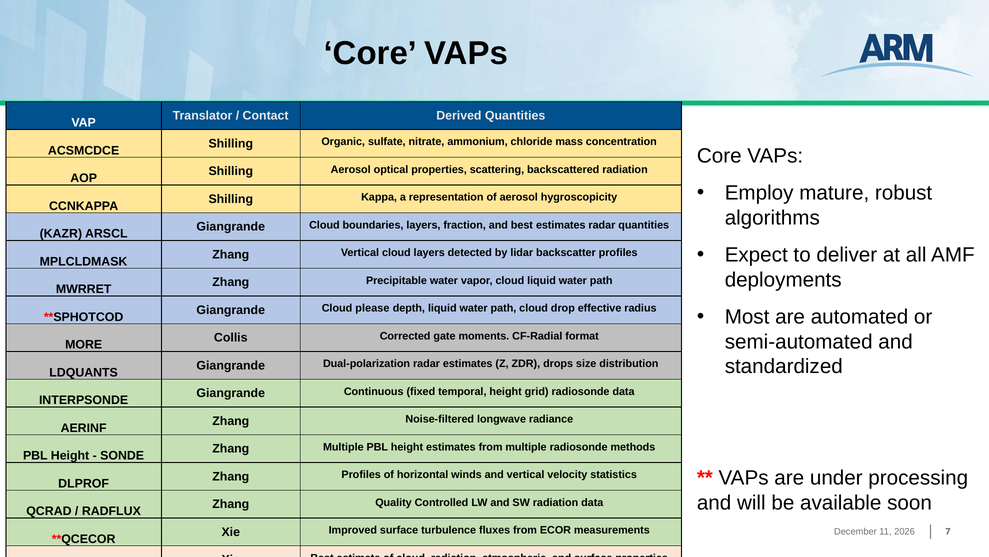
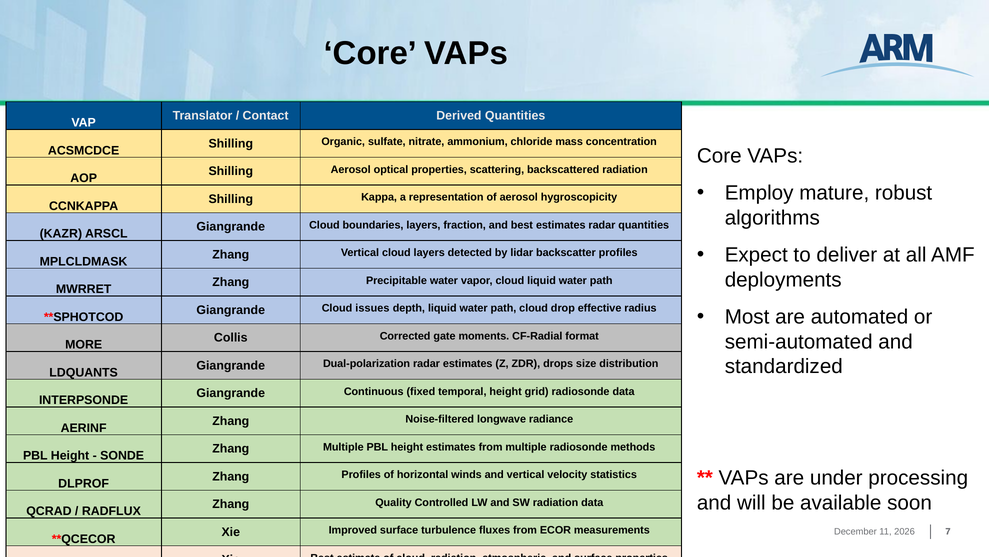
please: please -> issues (372, 308)
